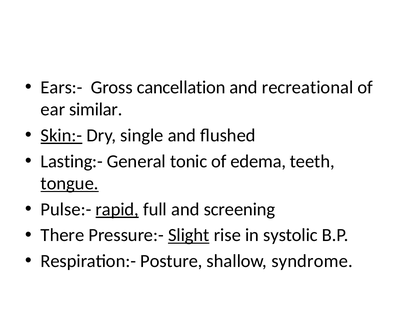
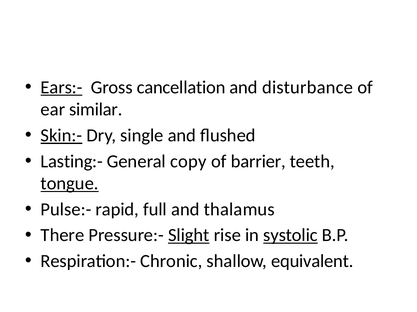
Ears:- underline: none -> present (62, 87)
recreational: recreational -> disturbance (308, 87)
tonic: tonic -> copy (188, 162)
edema: edema -> barrier (258, 162)
rapid underline: present -> none (117, 210)
screening: screening -> thalamus (239, 210)
systolic underline: none -> present (291, 236)
Posture: Posture -> Chronic (171, 262)
syndrome: syndrome -> equivalent (312, 262)
